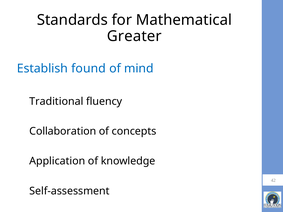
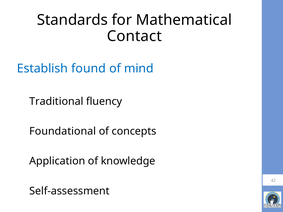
Greater: Greater -> Contact (134, 36)
Collaboration: Collaboration -> Foundational (63, 131)
